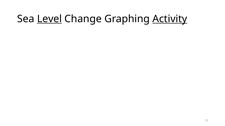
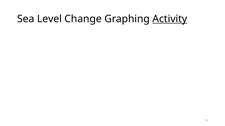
Level underline: present -> none (49, 19)
